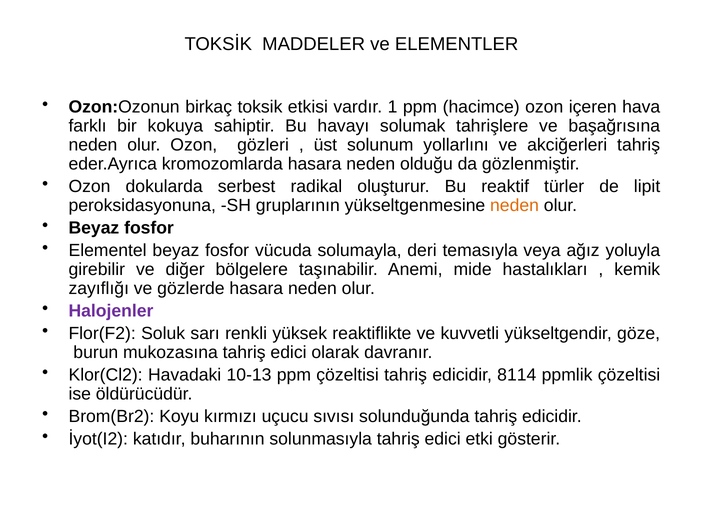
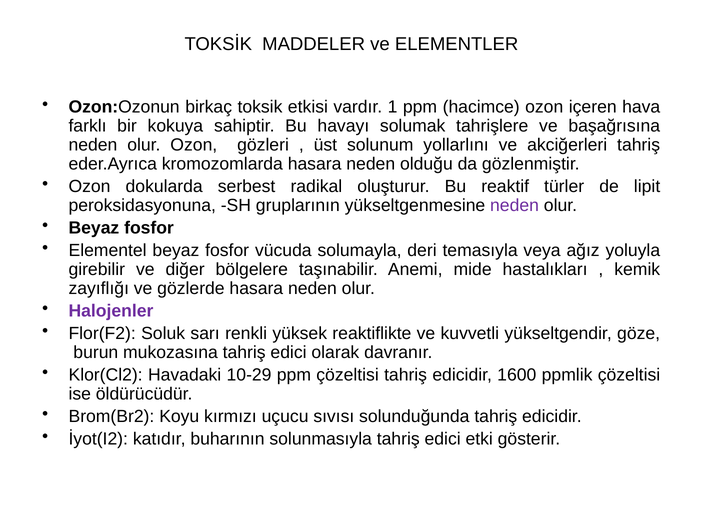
neden colour: orange -> purple (515, 206)
10-13: 10-13 -> 10-29 (249, 375)
8114: 8114 -> 1600 (517, 375)
